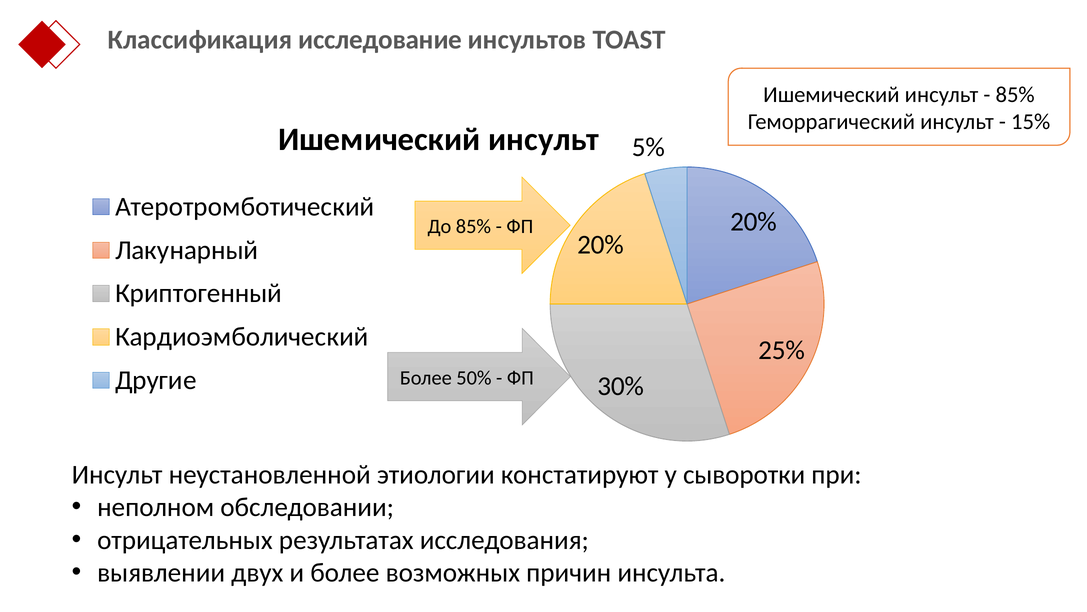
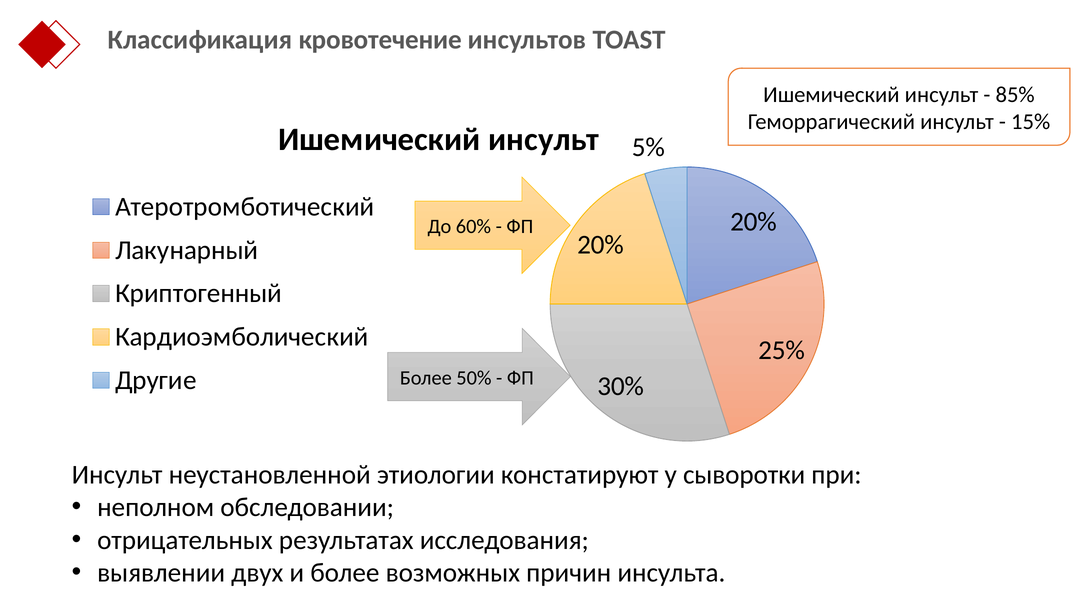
исследование: исследование -> кровотечение (380, 39)
До 85%: 85% -> 60% (473, 226)
